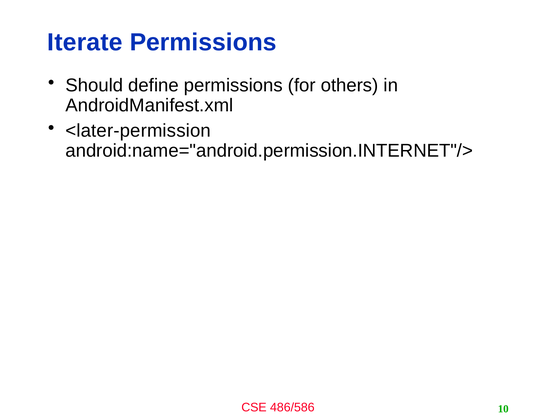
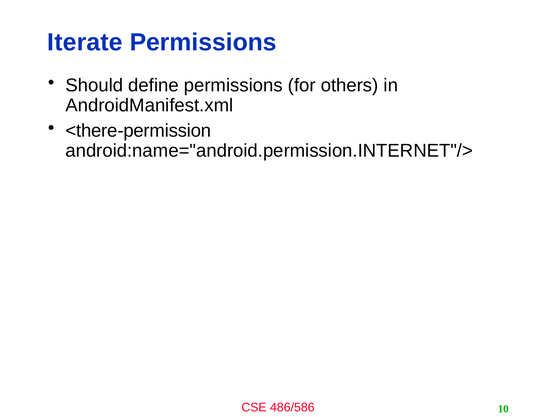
<later-permission: <later-permission -> <there-permission (138, 131)
